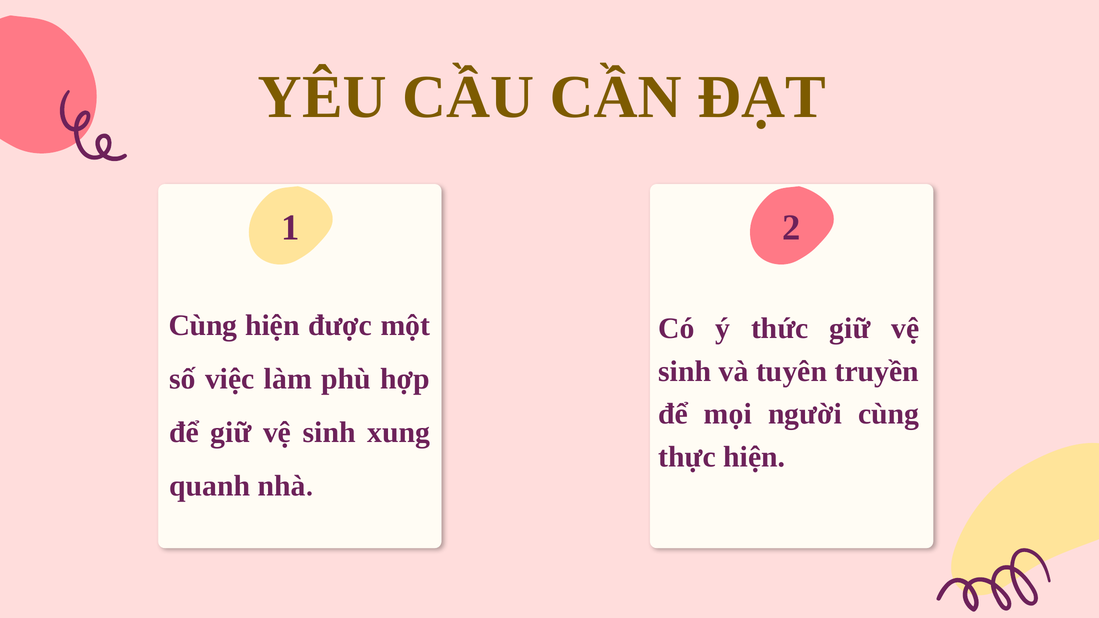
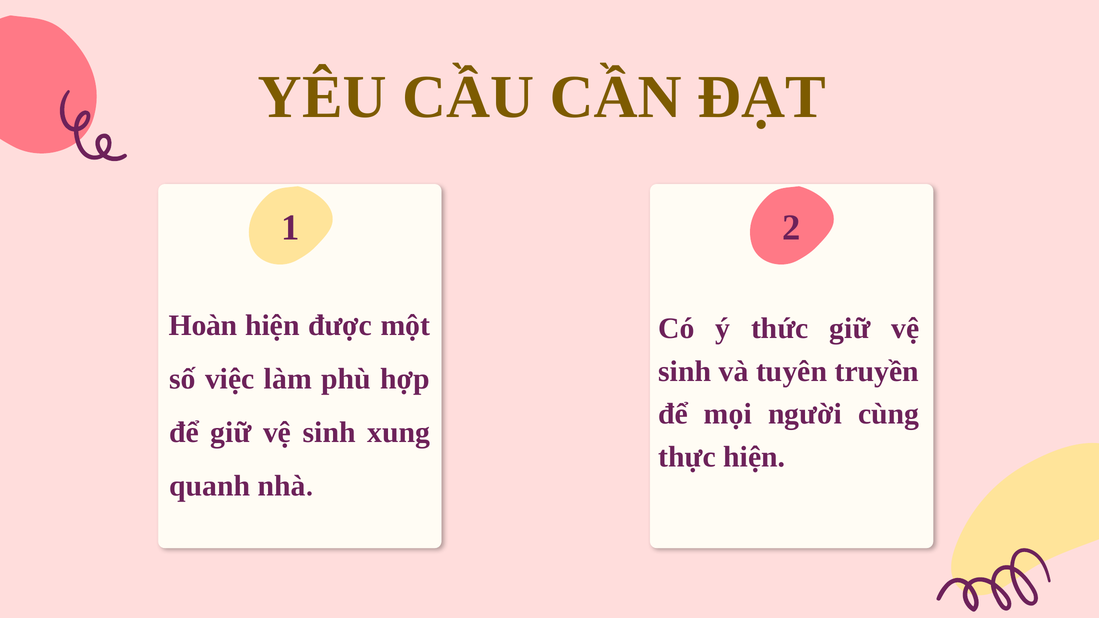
Cùng: Cùng -> Hoàn (203, 325)
